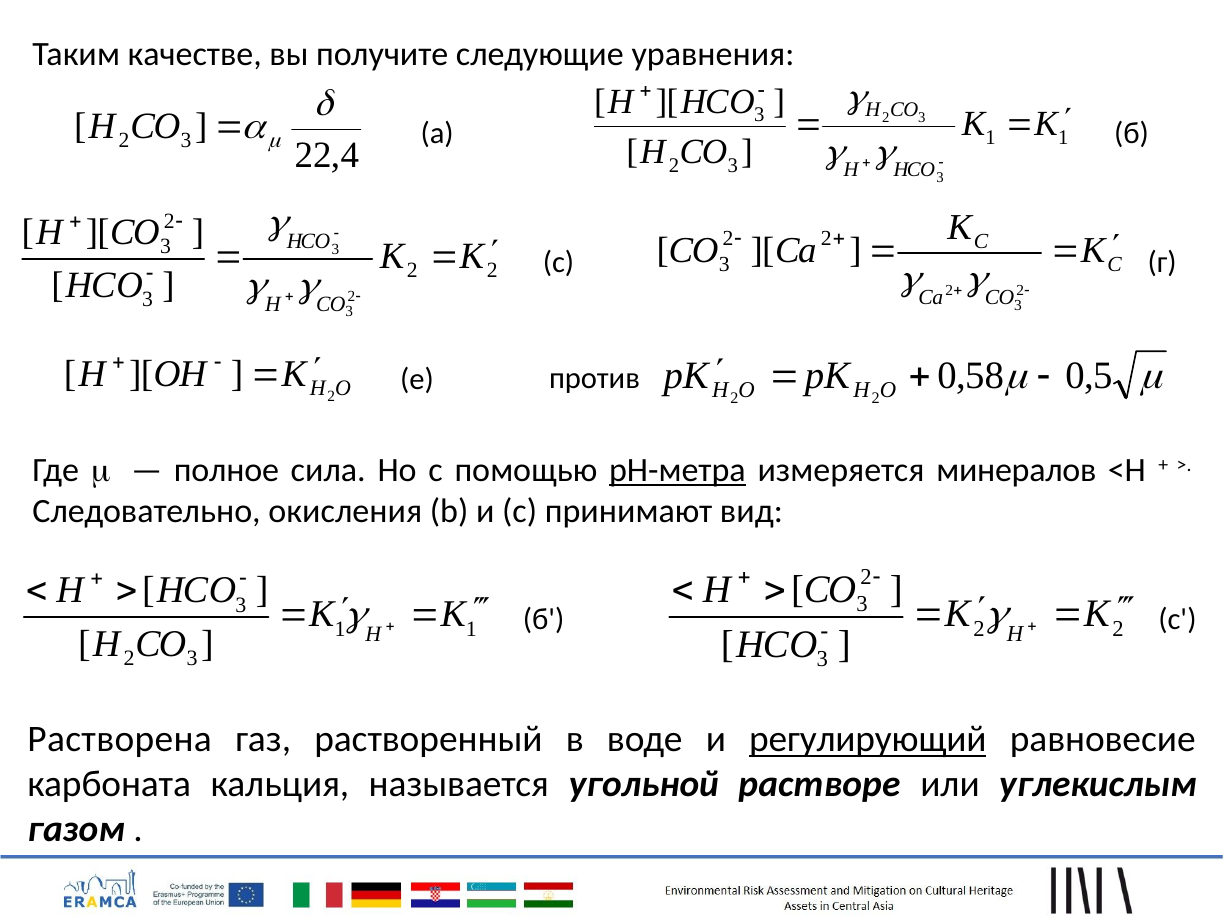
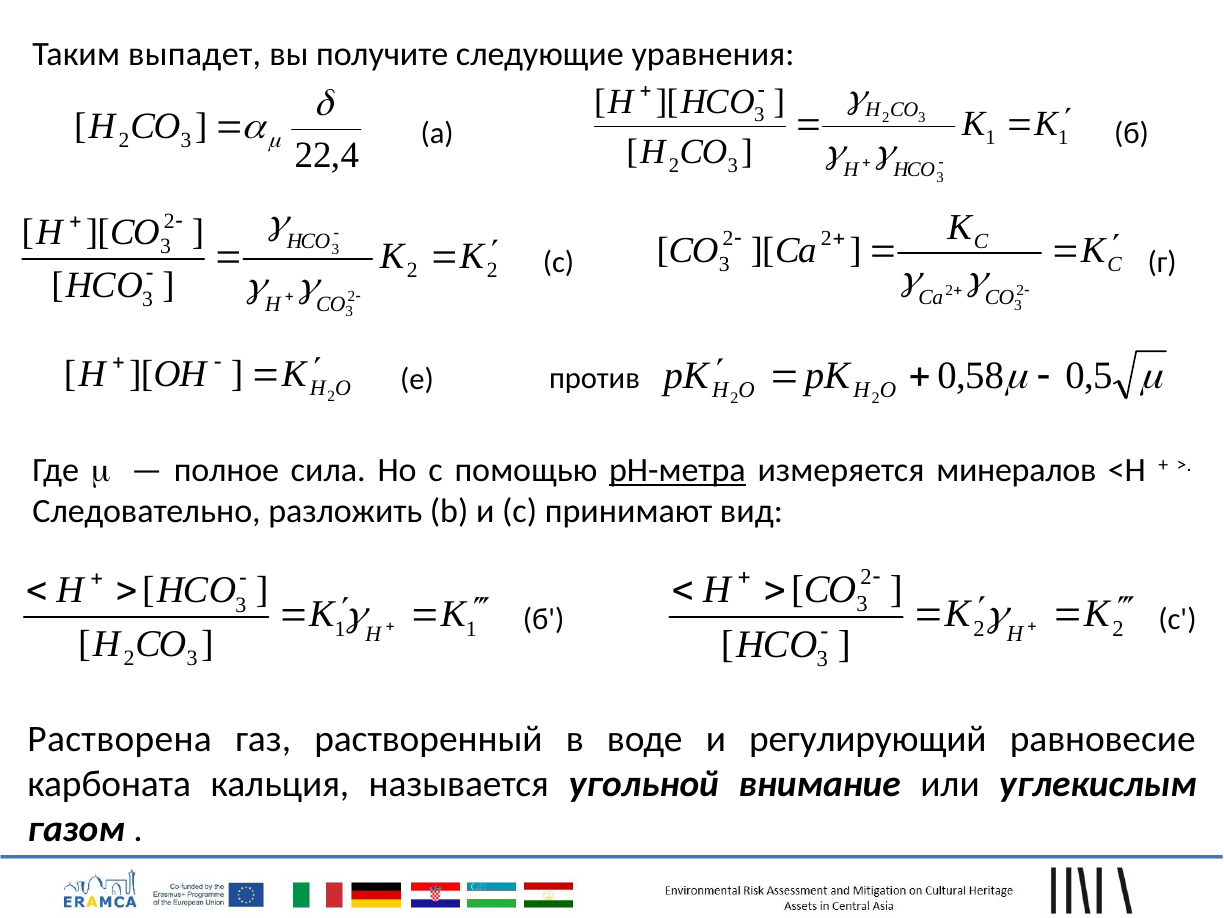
качестве: качестве -> выпадет (195, 54)
окисления: окисления -> разложить (345, 511)
регулирующий underline: present -> none (868, 740)
растворе: растворе -> внимание (820, 784)
